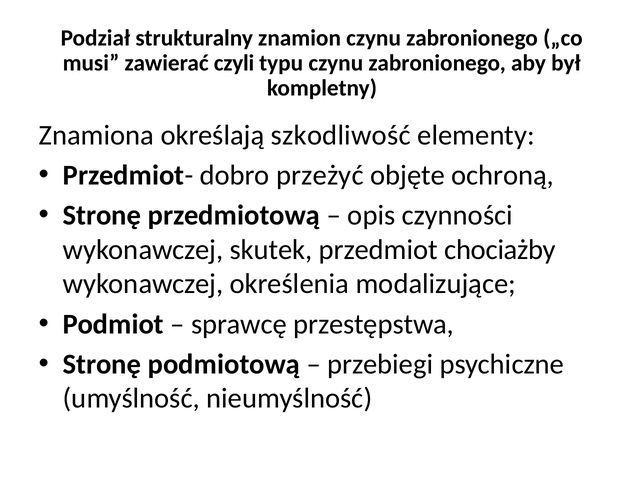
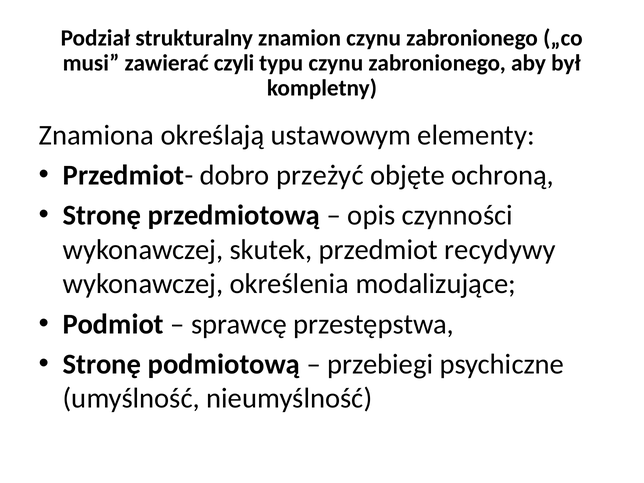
szkodliwość: szkodliwość -> ustawowym (341, 135)
chociażby: chociażby -> recydywy (500, 250)
